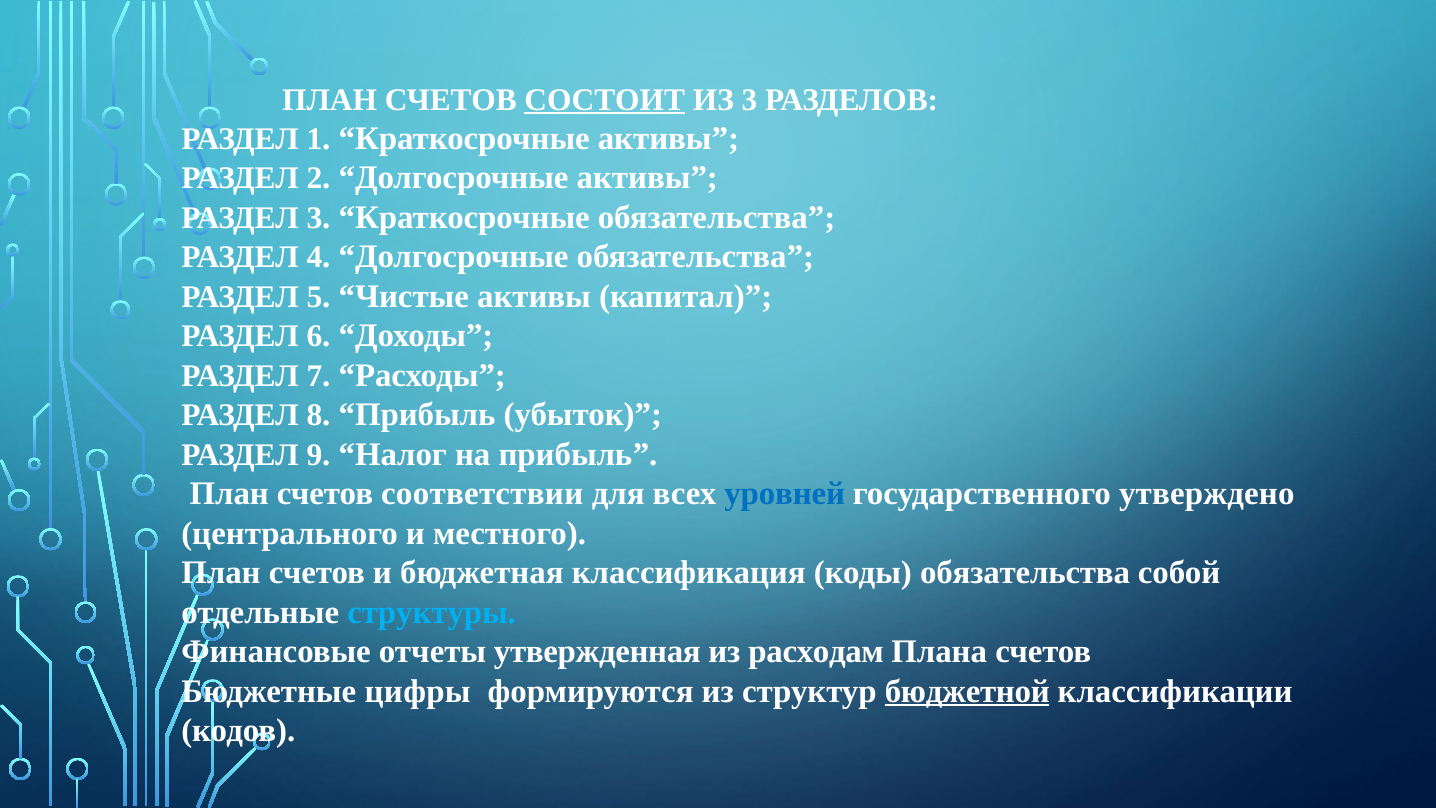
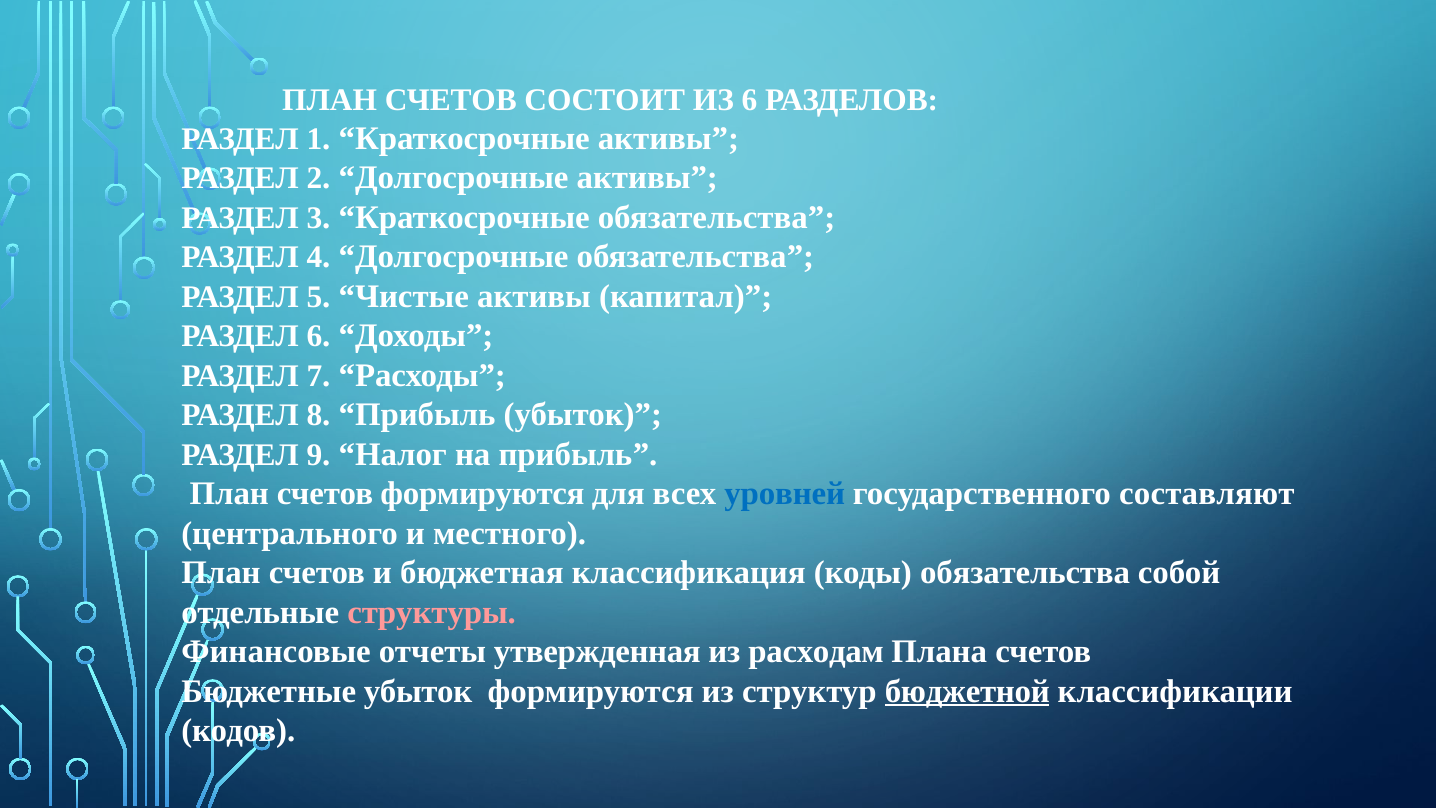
СОСТОИТ underline: present -> none (605, 100)
ИЗ 3: 3 -> 6 (749, 100)
счетов соответствии: соответствии -> формируются (482, 494)
утверждено: утверждено -> составляют (1207, 494)
структуры colour: light blue -> pink (432, 612)
Бюджетные цифры: цифры -> убыток (418, 691)
